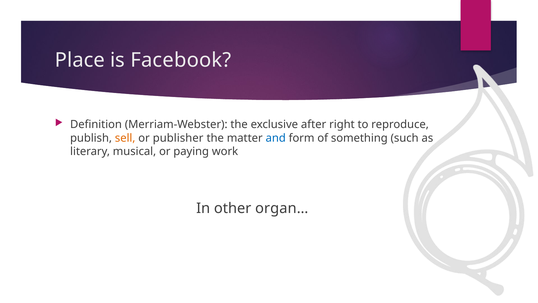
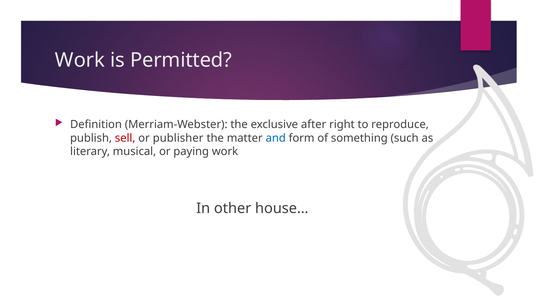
Place: Place -> Work (80, 60)
Facebook: Facebook -> Permitted (181, 60)
sell colour: orange -> red (125, 138)
organ…: organ… -> house… (282, 208)
